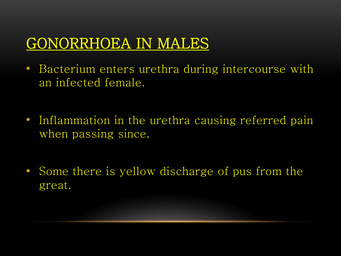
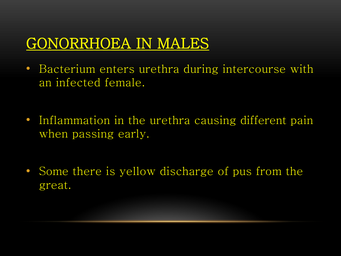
referred: referred -> different (263, 120)
since: since -> early (134, 134)
